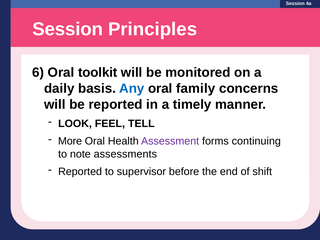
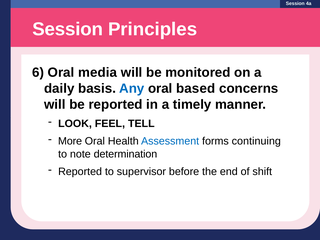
toolkit: toolkit -> media (98, 73)
family: family -> based (196, 89)
Assessment colour: purple -> blue (170, 141)
assessments: assessments -> determination (125, 154)
